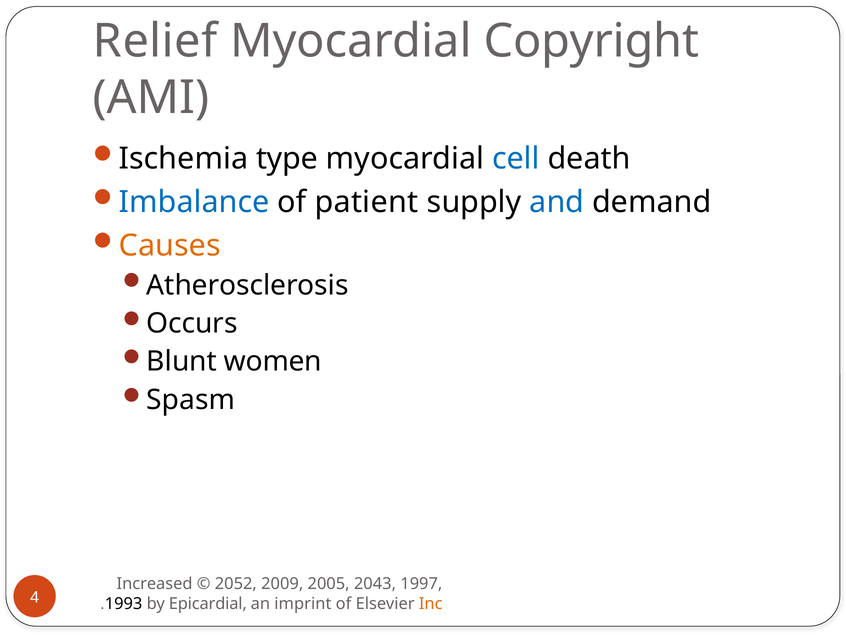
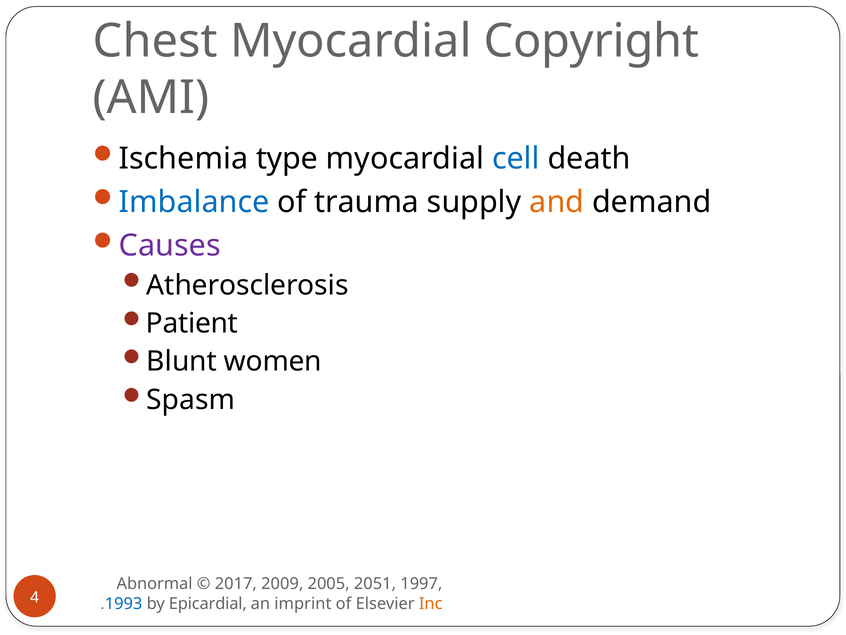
Relief: Relief -> Chest (155, 41)
patient: patient -> trauma (367, 202)
and colour: blue -> orange (557, 202)
Causes colour: orange -> purple (170, 246)
Occurs: Occurs -> Patient (192, 323)
Increased: Increased -> Abnormal (155, 583)
2052: 2052 -> 2017 (236, 583)
2043: 2043 -> 2051 (375, 583)
1993 colour: black -> blue (124, 603)
